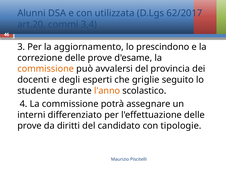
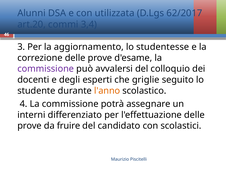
prescindono: prescindono -> studentesse (163, 47)
commissione colour: orange -> purple (46, 69)
provincia: provincia -> colloquio (170, 69)
diritti: diritti -> fruire (69, 125)
tipologie: tipologie -> scolastici (181, 125)
